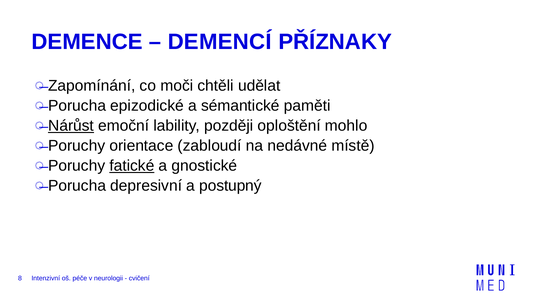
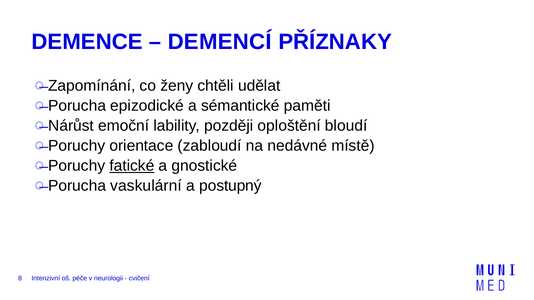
moči: moči -> ženy (177, 86)
Nárůst underline: present -> none (71, 126)
mohlo: mohlo -> bloudí (346, 126)
depresivní: depresivní -> vaskulární (146, 186)
